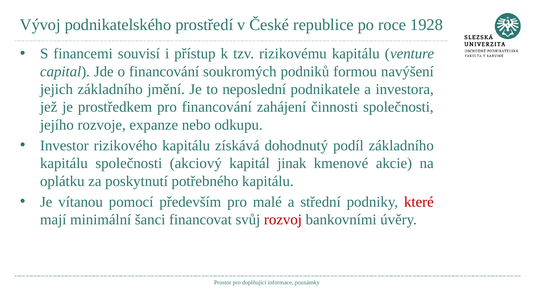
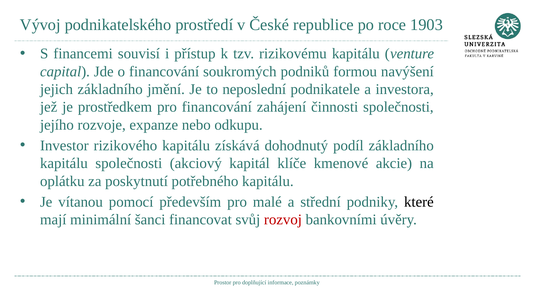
1928: 1928 -> 1903 (427, 25)
jinak: jinak -> klíče (292, 164)
které colour: red -> black (419, 202)
